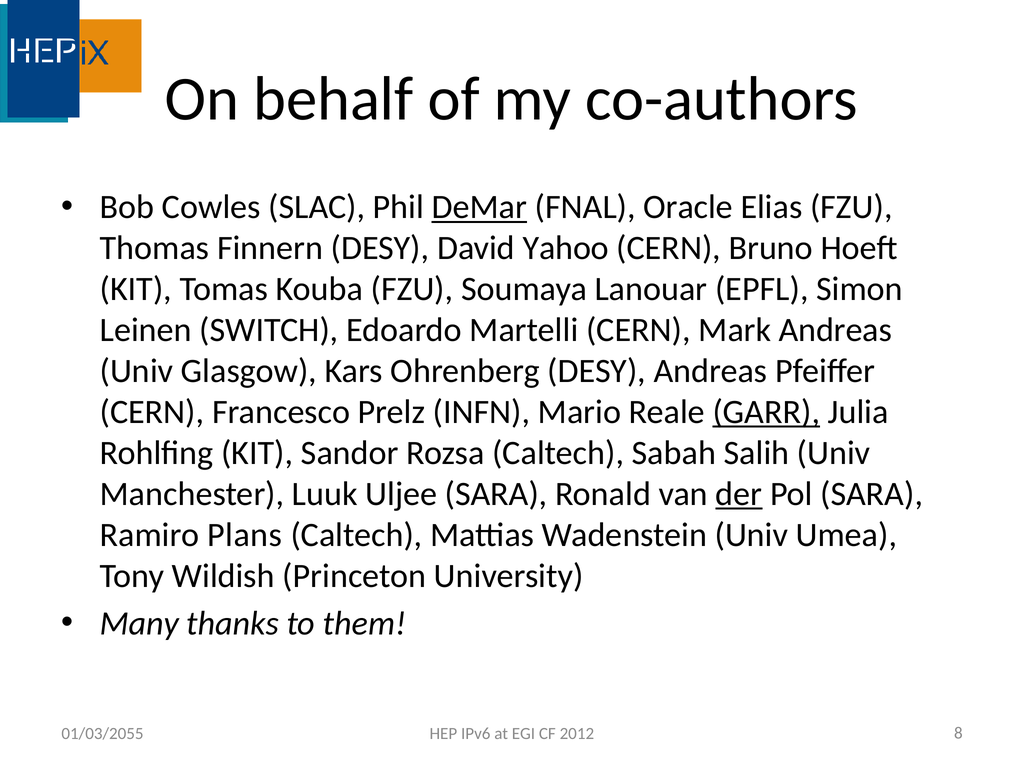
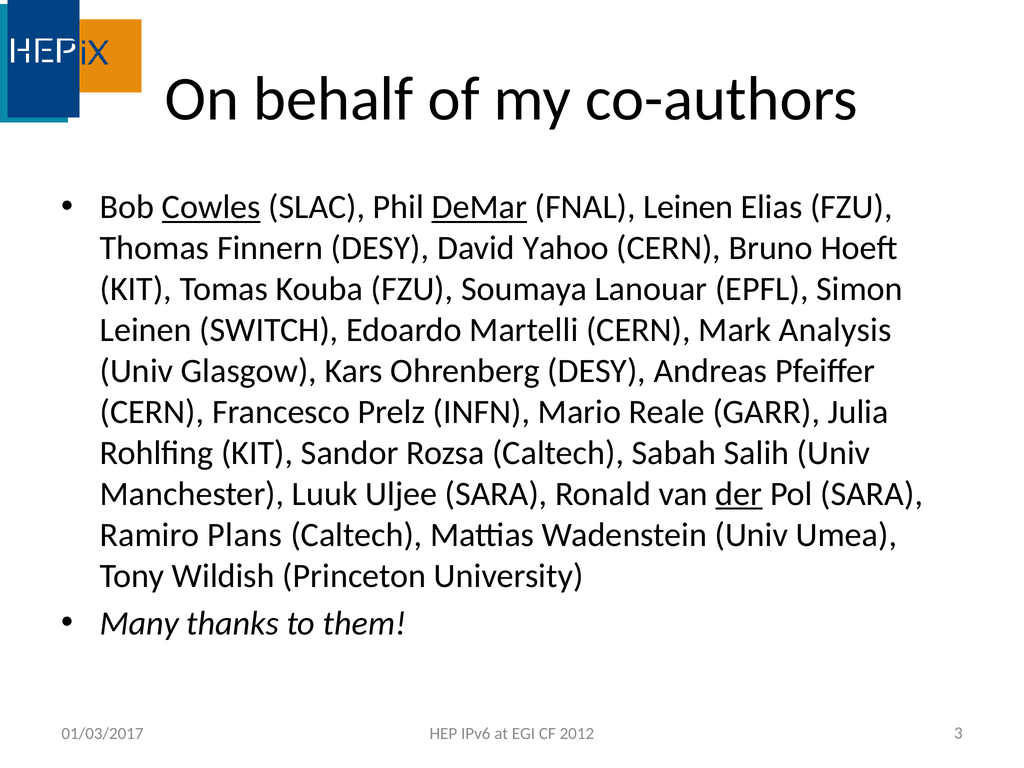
Cowles underline: none -> present (211, 207)
FNAL Oracle: Oracle -> Leinen (688, 207)
Mark Andreas: Andreas -> Analysis (835, 330)
GARR underline: present -> none (766, 412)
01/03/2055: 01/03/2055 -> 01/03/2017 (103, 733)
8: 8 -> 3 (958, 733)
